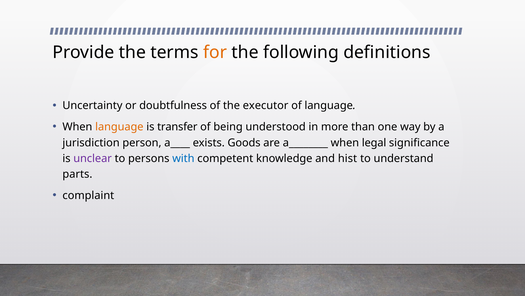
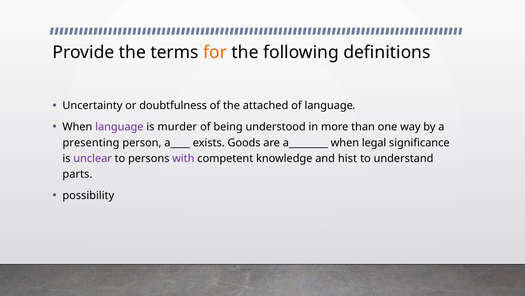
executor: executor -> attached (266, 105)
language colour: orange -> purple (119, 127)
transfer: transfer -> murder (177, 127)
jurisdiction: jurisdiction -> presenting (91, 142)
with colour: blue -> purple (183, 158)
complaint: complaint -> possibility (88, 195)
